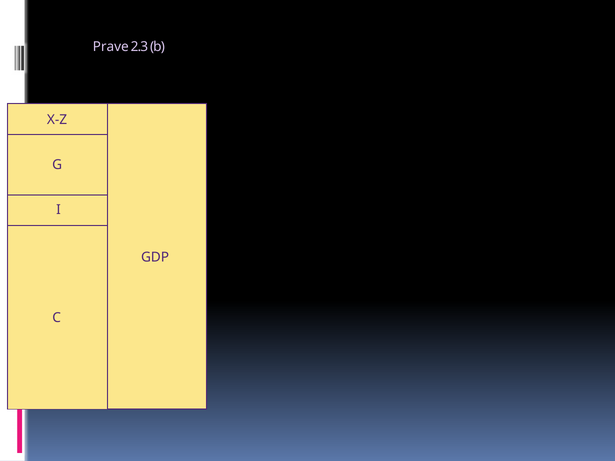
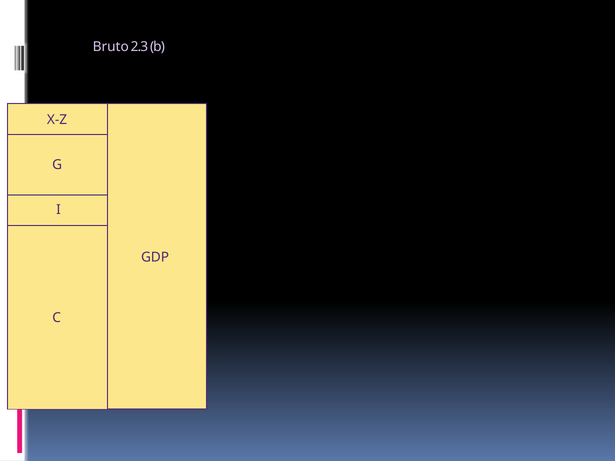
Prave: Prave -> Bruto (111, 47)
